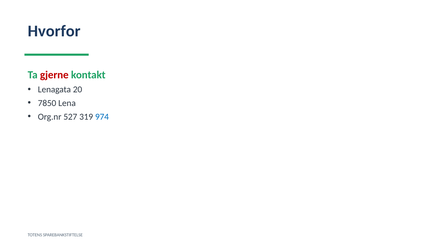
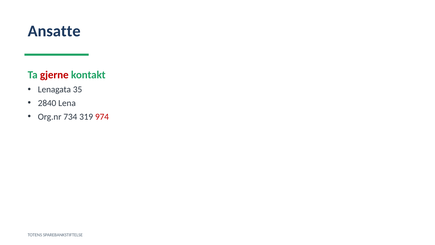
Hvorfor: Hvorfor -> Ansatte (54, 31)
20: 20 -> 35 (78, 89)
7850: 7850 -> 2840 (47, 103)
527: 527 -> 734 (70, 117)
974 colour: blue -> red (102, 117)
